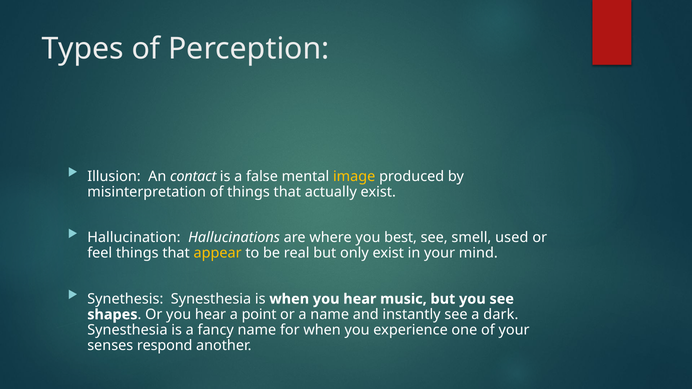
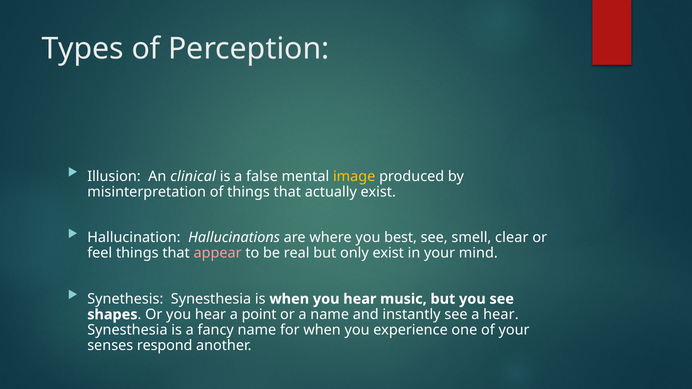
contact: contact -> clinical (193, 176)
used: used -> clear (512, 238)
appear colour: yellow -> pink (218, 253)
a dark: dark -> hear (501, 315)
